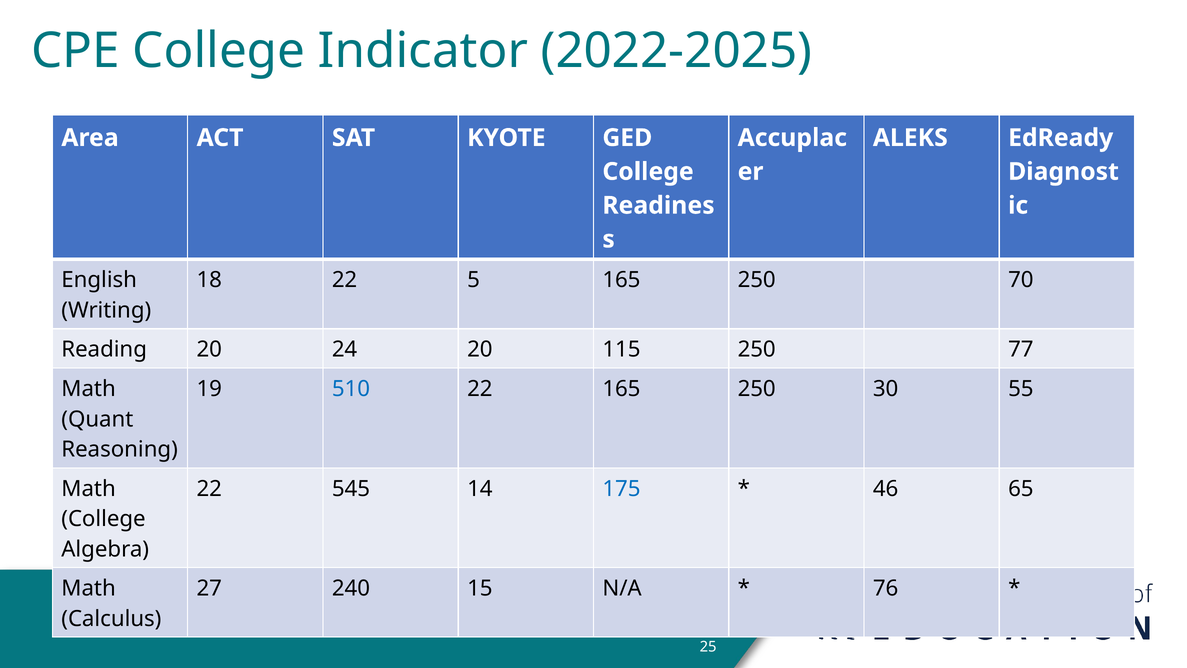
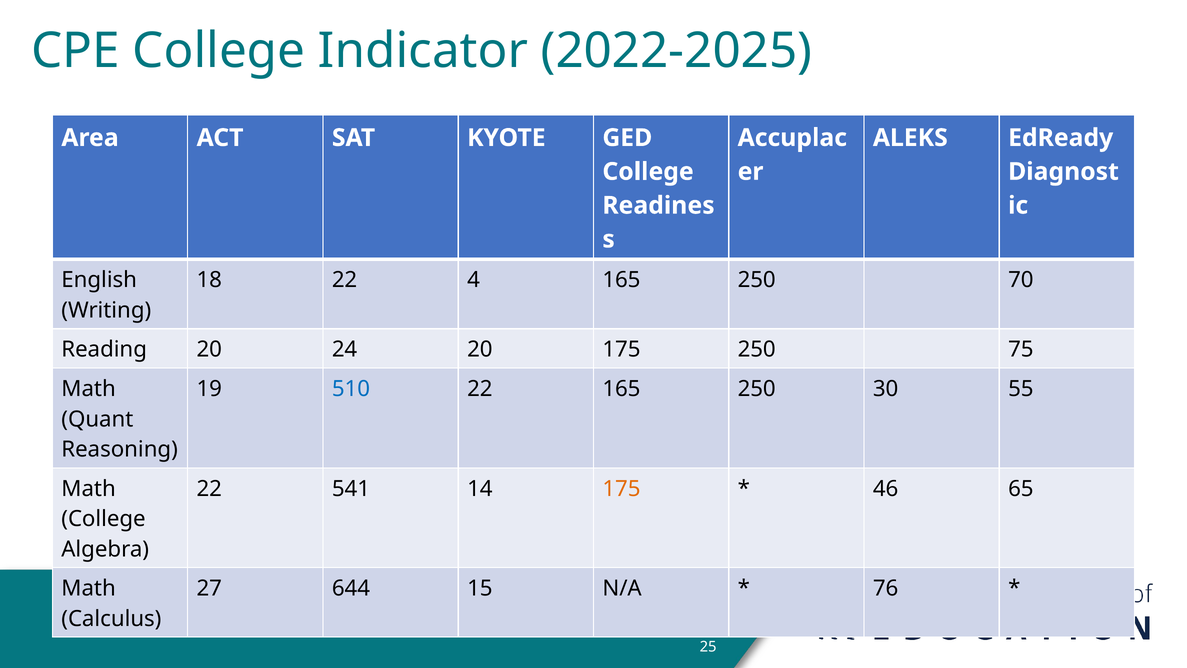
5: 5 -> 4 (473, 280)
20 115: 115 -> 175 (621, 349)
77: 77 -> 75 (1021, 349)
545: 545 -> 541 (351, 488)
175 colour: blue -> orange (621, 488)
240: 240 -> 644 (351, 588)
